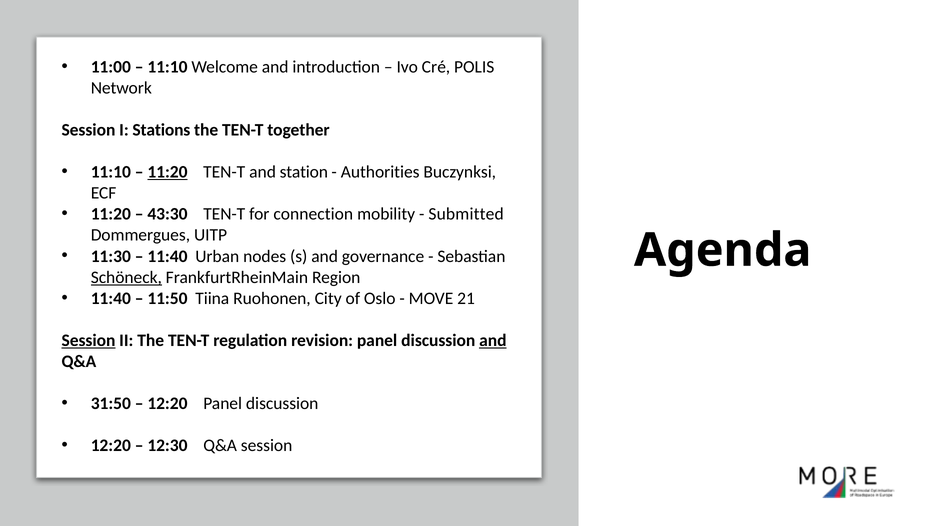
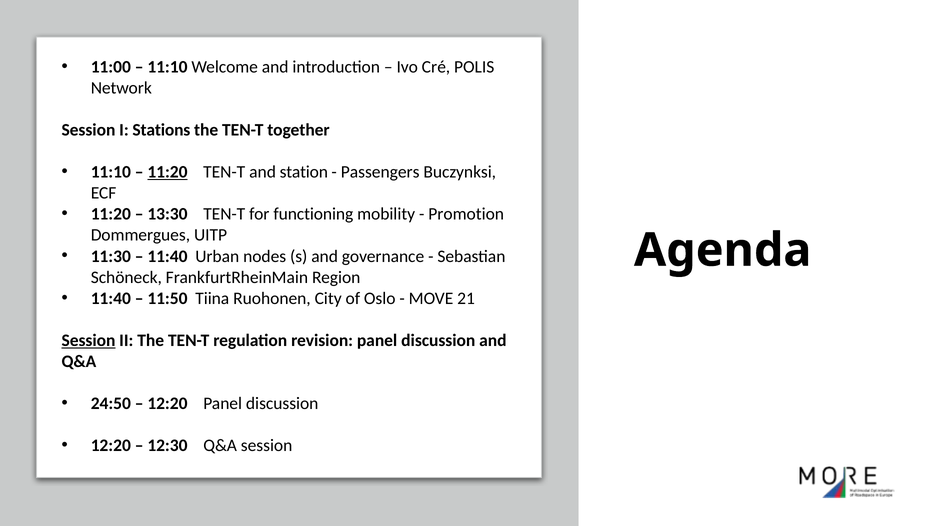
Authorities: Authorities -> Passengers (380, 172)
43:30: 43:30 -> 13:30 (167, 214)
connection: connection -> functioning (313, 214)
Submitted: Submitted -> Promotion (466, 214)
Schöneck underline: present -> none (126, 277)
and underline: present -> none (493, 340)
31:50: 31:50 -> 24:50 (111, 403)
